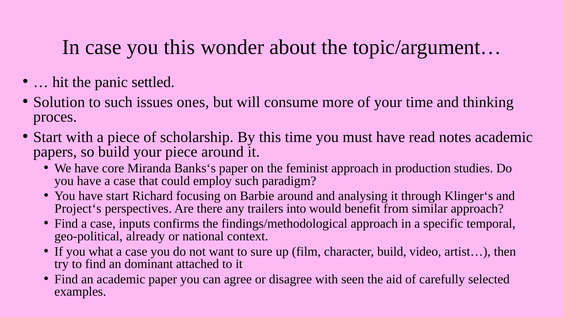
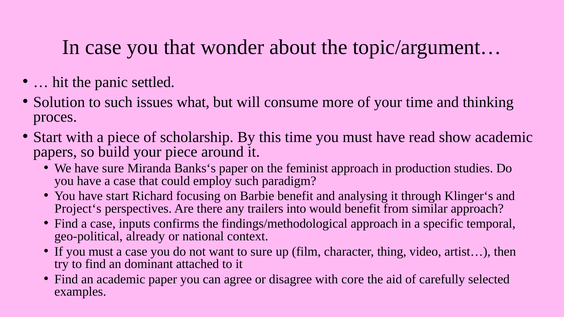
you this: this -> that (180, 47)
ones: ones -> what (193, 102)
notes: notes -> show (455, 137)
have core: core -> sure (113, 168)
Barbie around: around -> benefit (295, 196)
If you what: what -> must (101, 252)
character build: build -> thing (392, 252)
seen: seen -> core (353, 279)
